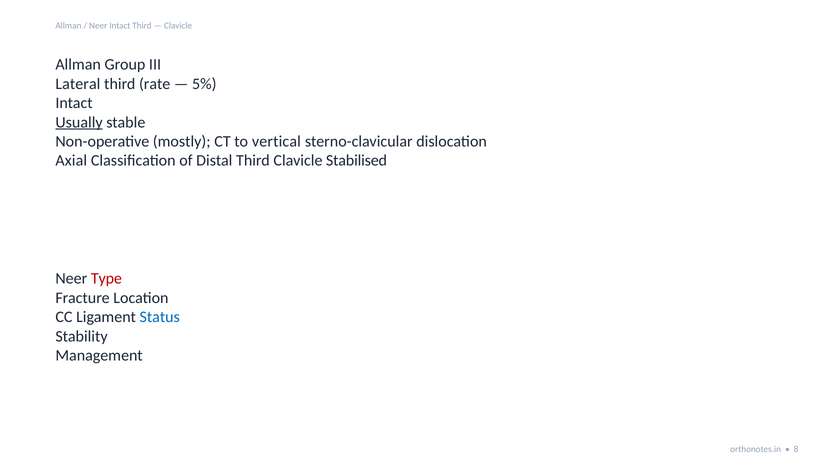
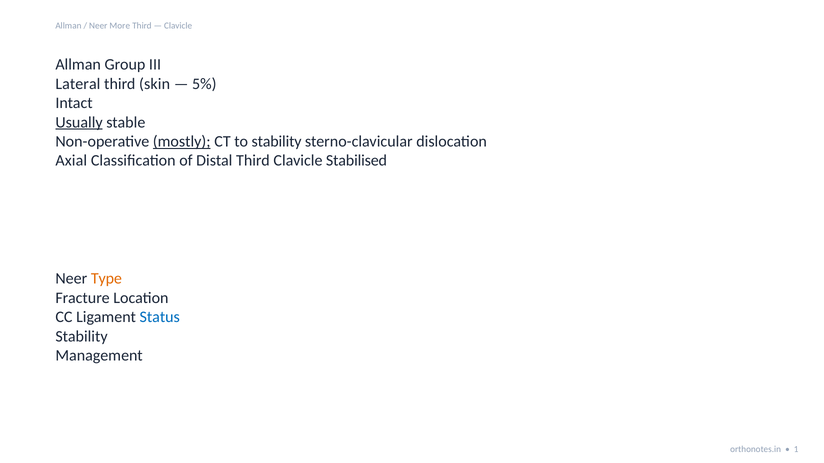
Neer Intact: Intact -> More (120, 26)
rate: rate -> skin (155, 84)
mostly underline: none -> present (182, 142)
to vertical: vertical -> stability (277, 142)
Type colour: red -> orange (106, 279)
8: 8 -> 1 (796, 450)
